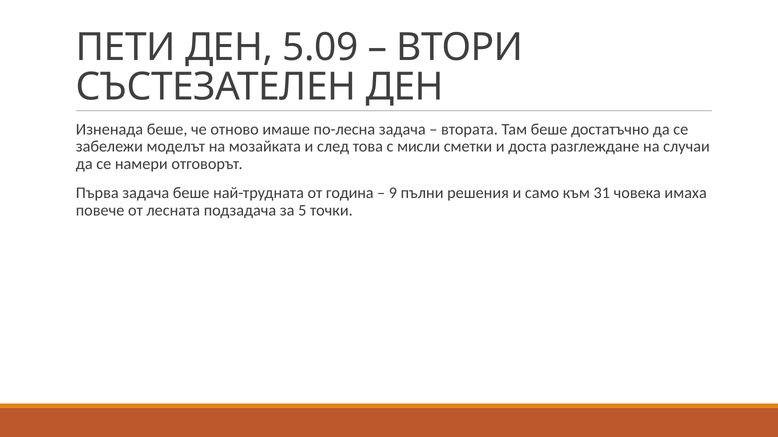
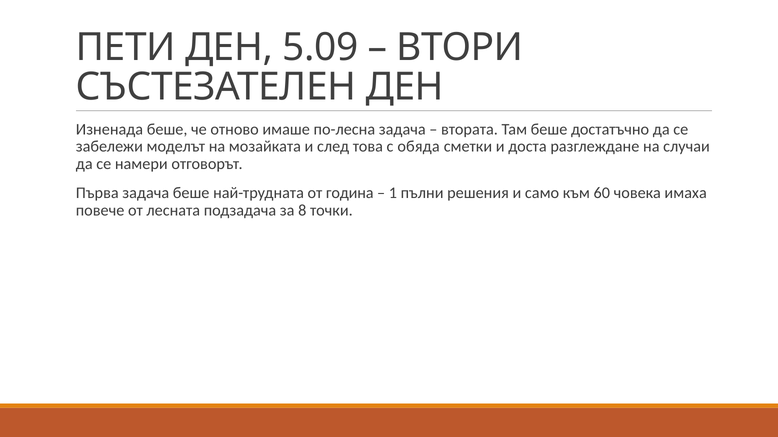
мисли: мисли -> обяда (419, 147)
9: 9 -> 1 (393, 193)
31: 31 -> 60 (602, 193)
5: 5 -> 8 (302, 211)
